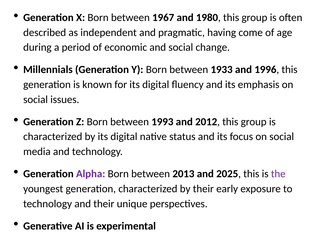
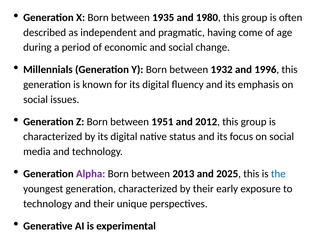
1967: 1967 -> 1935 (163, 17)
1933: 1933 -> 1932 (222, 70)
1993: 1993 -> 1951 (162, 122)
the colour: purple -> blue (278, 174)
